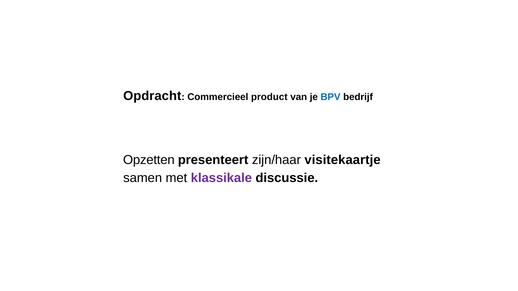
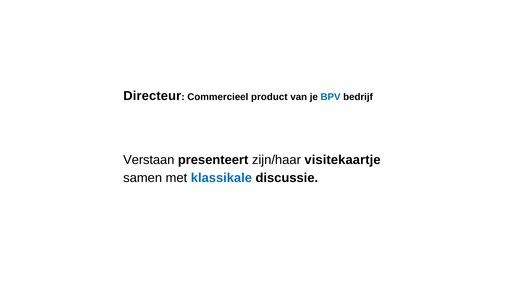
Opdracht: Opdracht -> Directeur (152, 96)
Opzetten: Opzetten -> Verstaan (149, 160)
klassikale colour: purple -> blue (221, 178)
